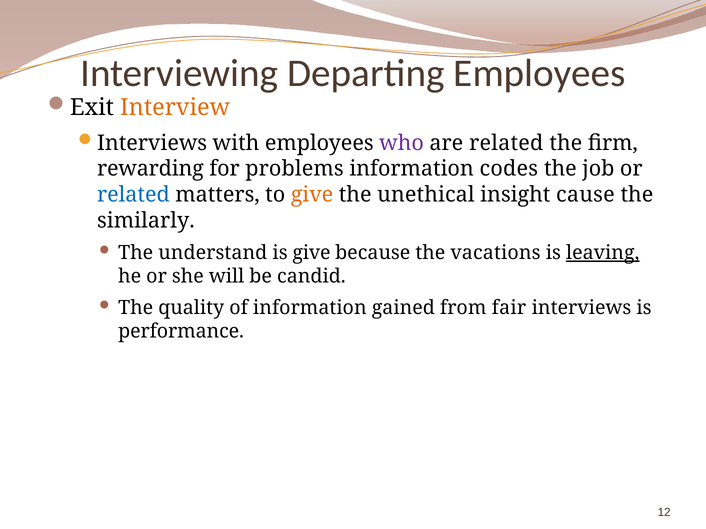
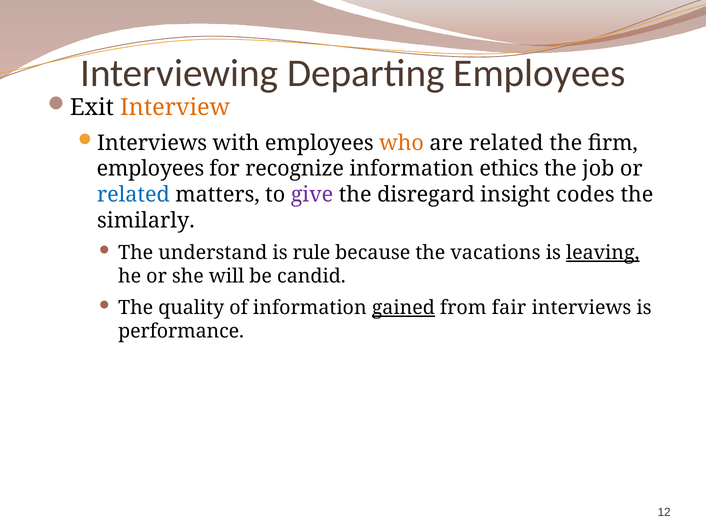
who colour: purple -> orange (402, 143)
rewarding: rewarding -> employees (150, 169)
problems: problems -> recognize (295, 169)
codes: codes -> ethics (509, 169)
give colour: orange -> purple (312, 195)
unethical: unethical -> disregard (426, 195)
cause: cause -> codes (585, 195)
is give: give -> rule (312, 253)
gained underline: none -> present (403, 308)
